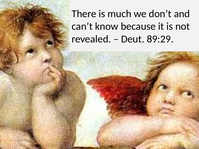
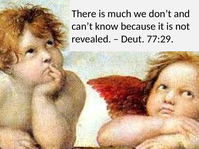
89:29: 89:29 -> 77:29 (160, 39)
